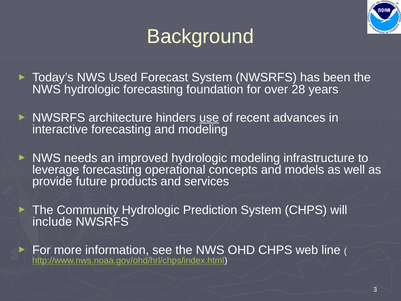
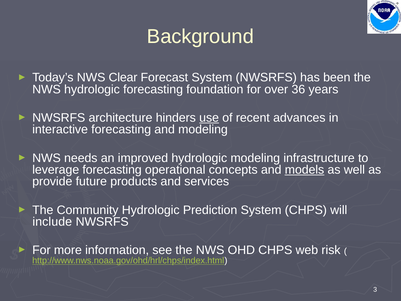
Used: Used -> Clear (123, 78)
28: 28 -> 36 (298, 89)
models underline: none -> present (305, 170)
line: line -> risk (331, 250)
